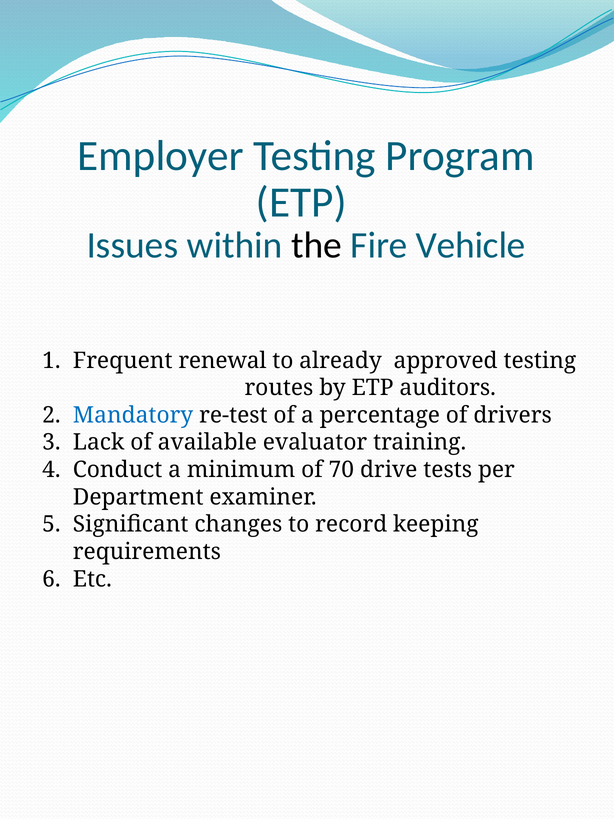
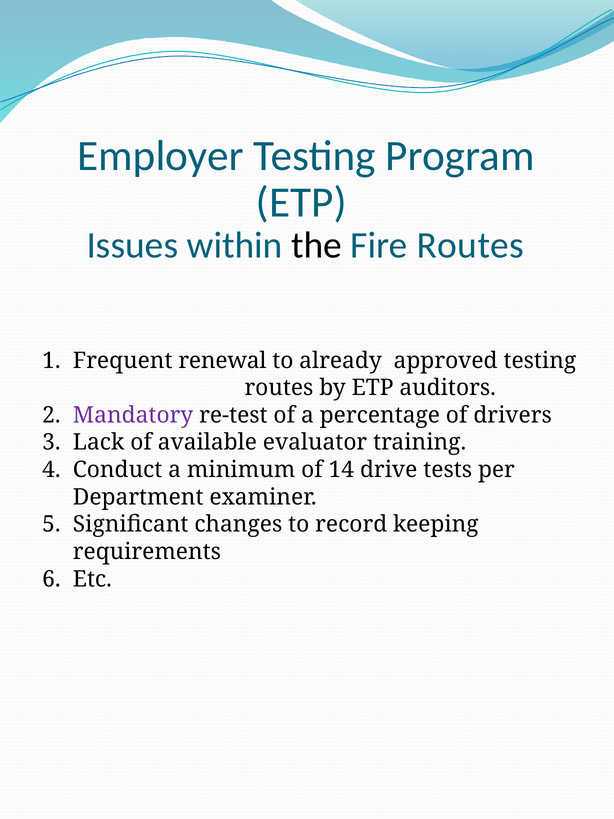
Fire Vehicle: Vehicle -> Routes (470, 245)
Mandatory colour: blue -> purple (133, 415)
70: 70 -> 14 (341, 470)
